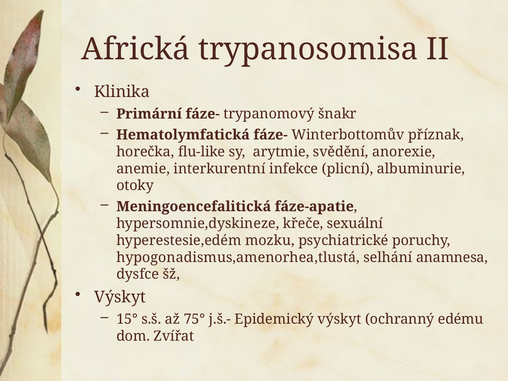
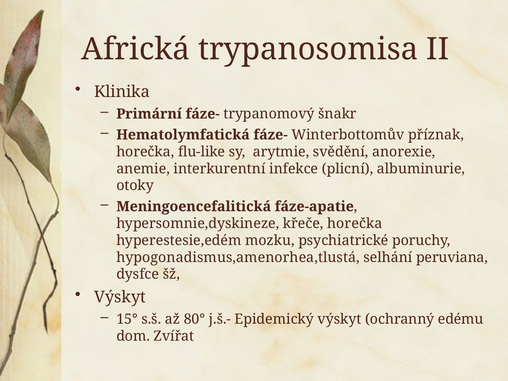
křeče sexuální: sexuální -> horečka (355, 223)
anamnesa: anamnesa -> peruviana (452, 257)
75°: 75° -> 80° (194, 319)
